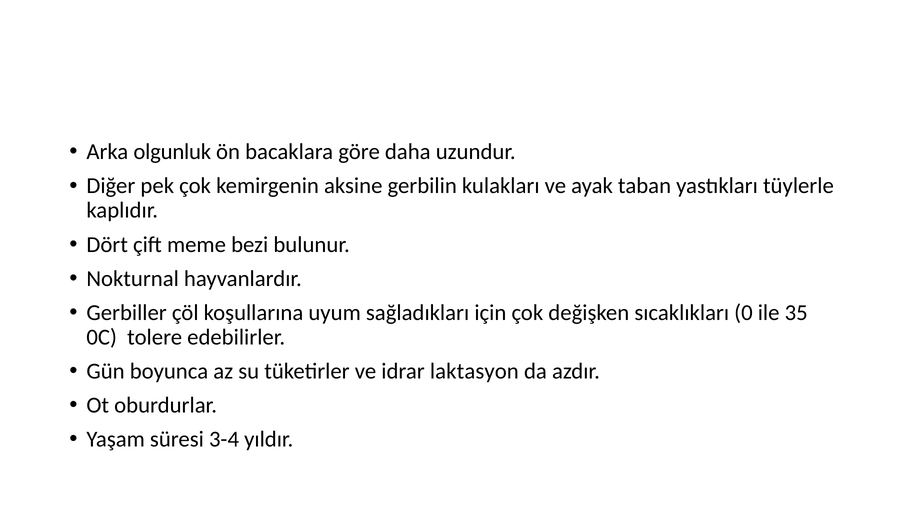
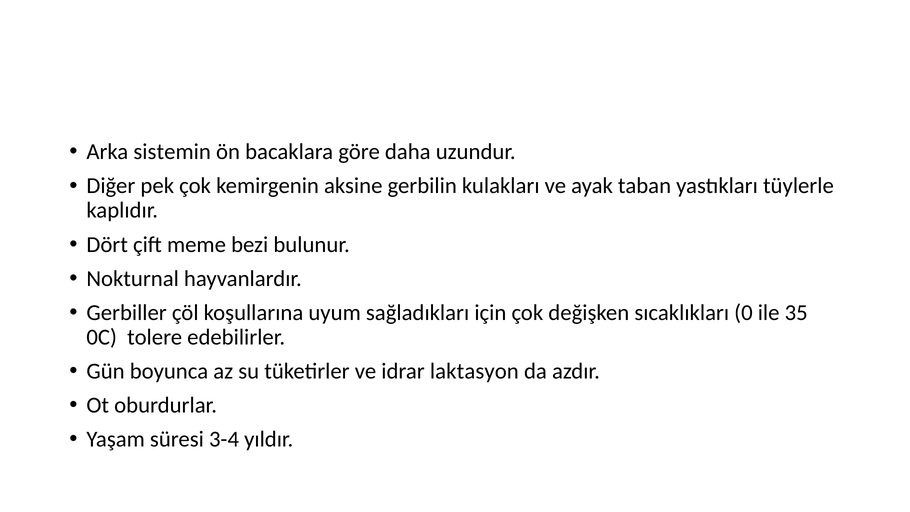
olgunluk: olgunluk -> sistemin (172, 152)
